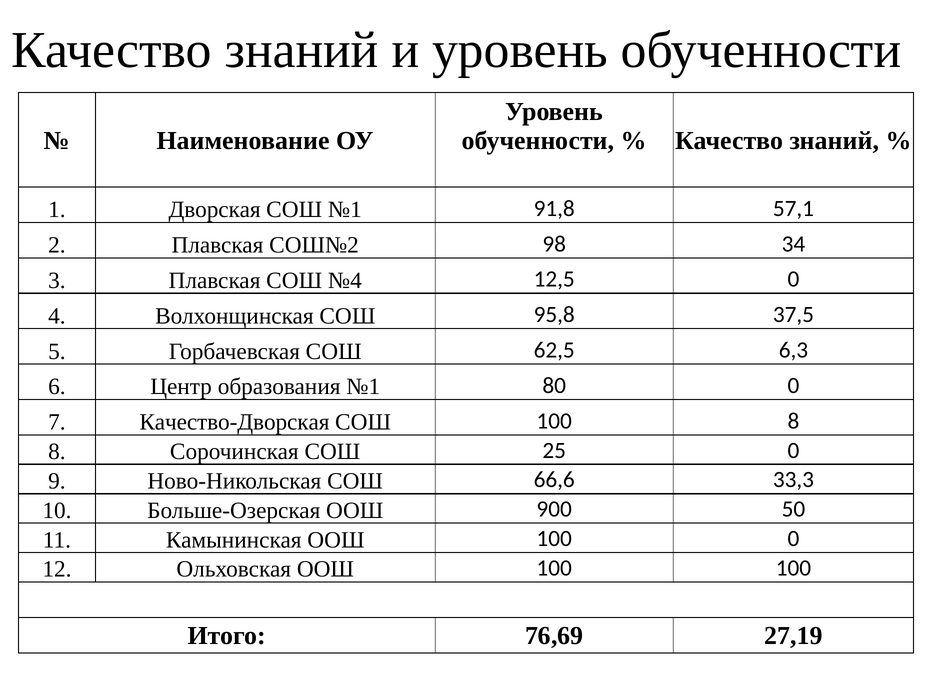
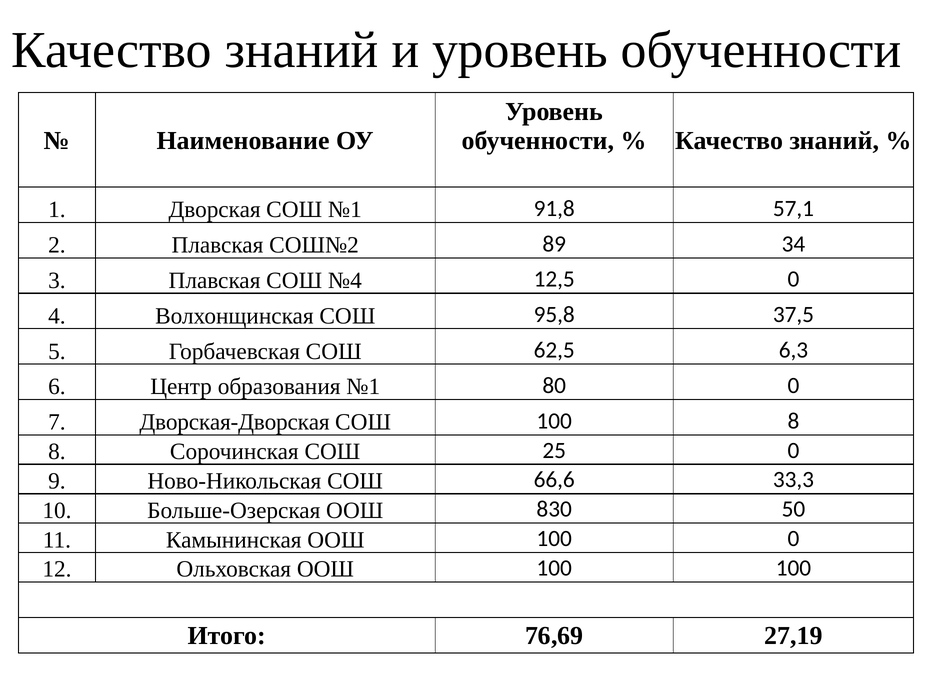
98: 98 -> 89 (554, 244)
Качество-Дворская: Качество-Дворская -> Дворская-Дворская (234, 422)
900: 900 -> 830 (554, 509)
